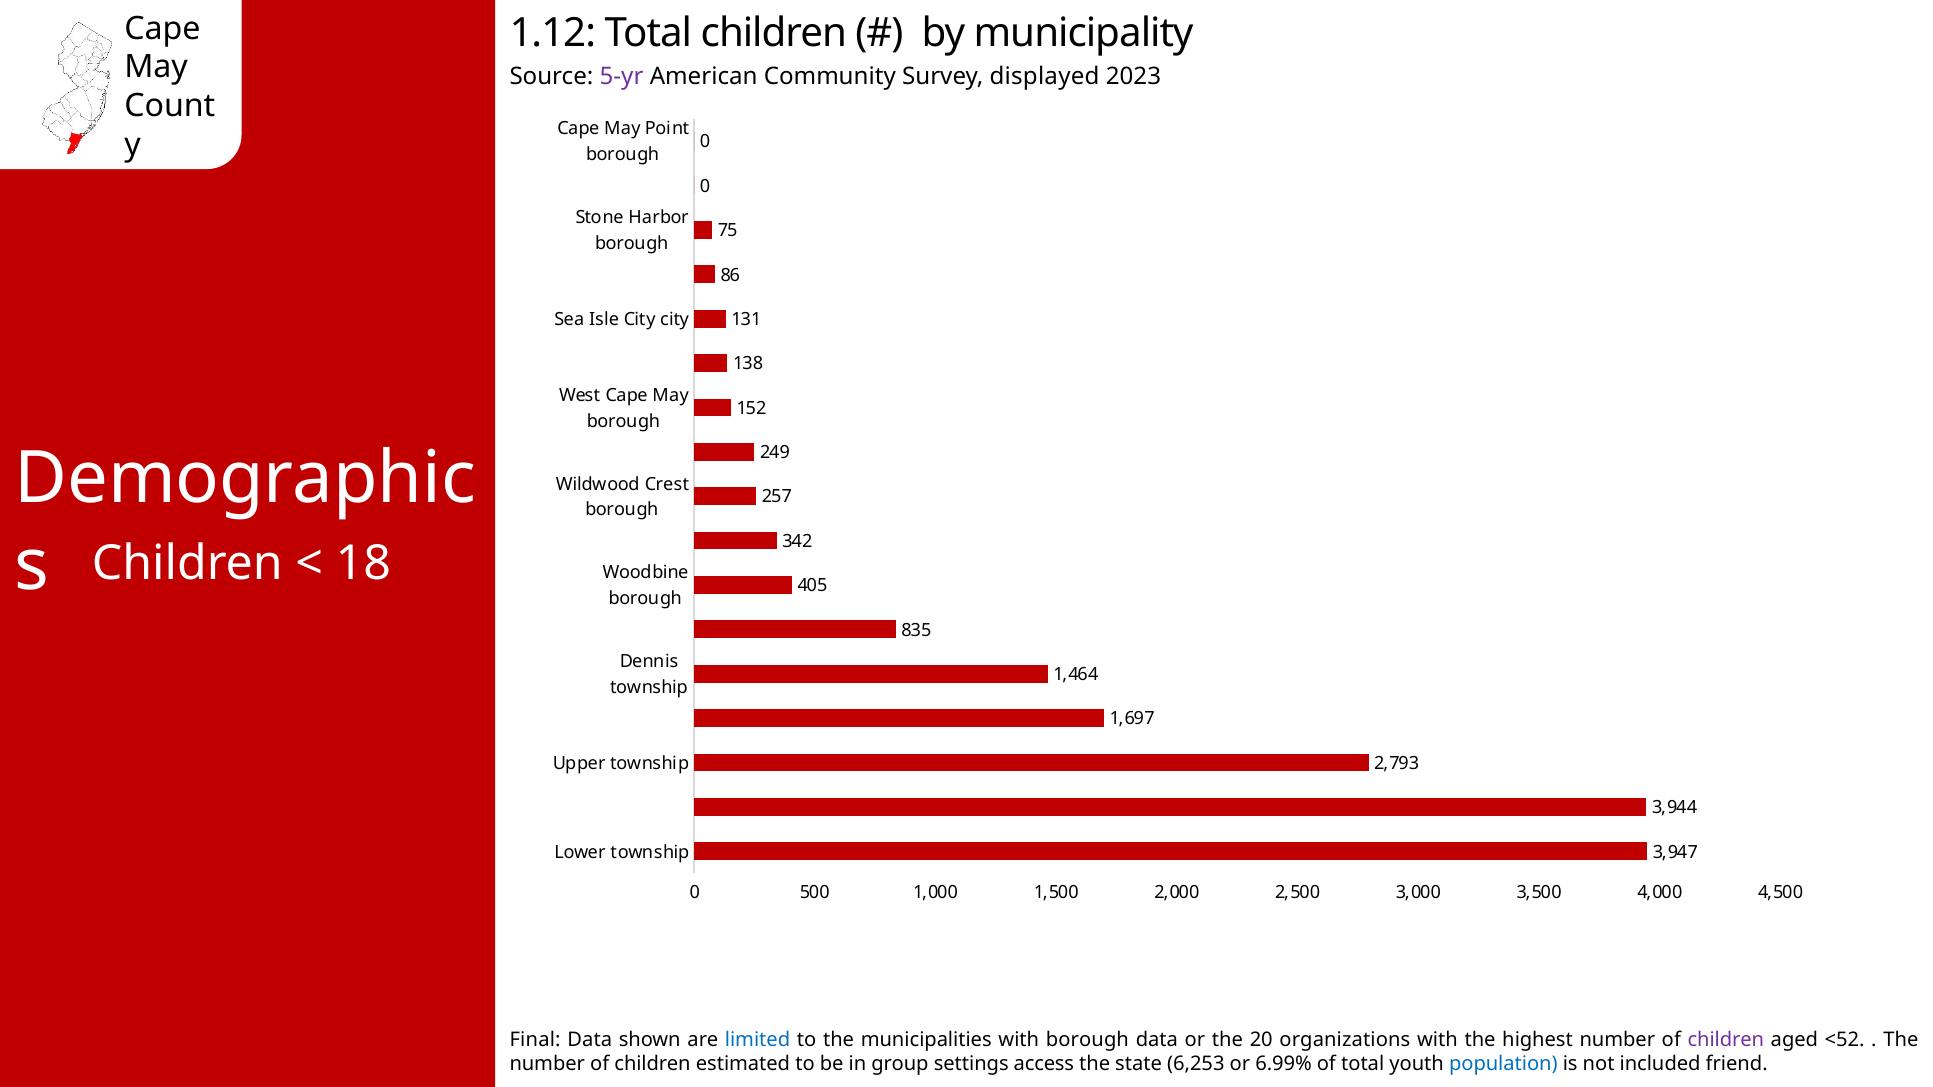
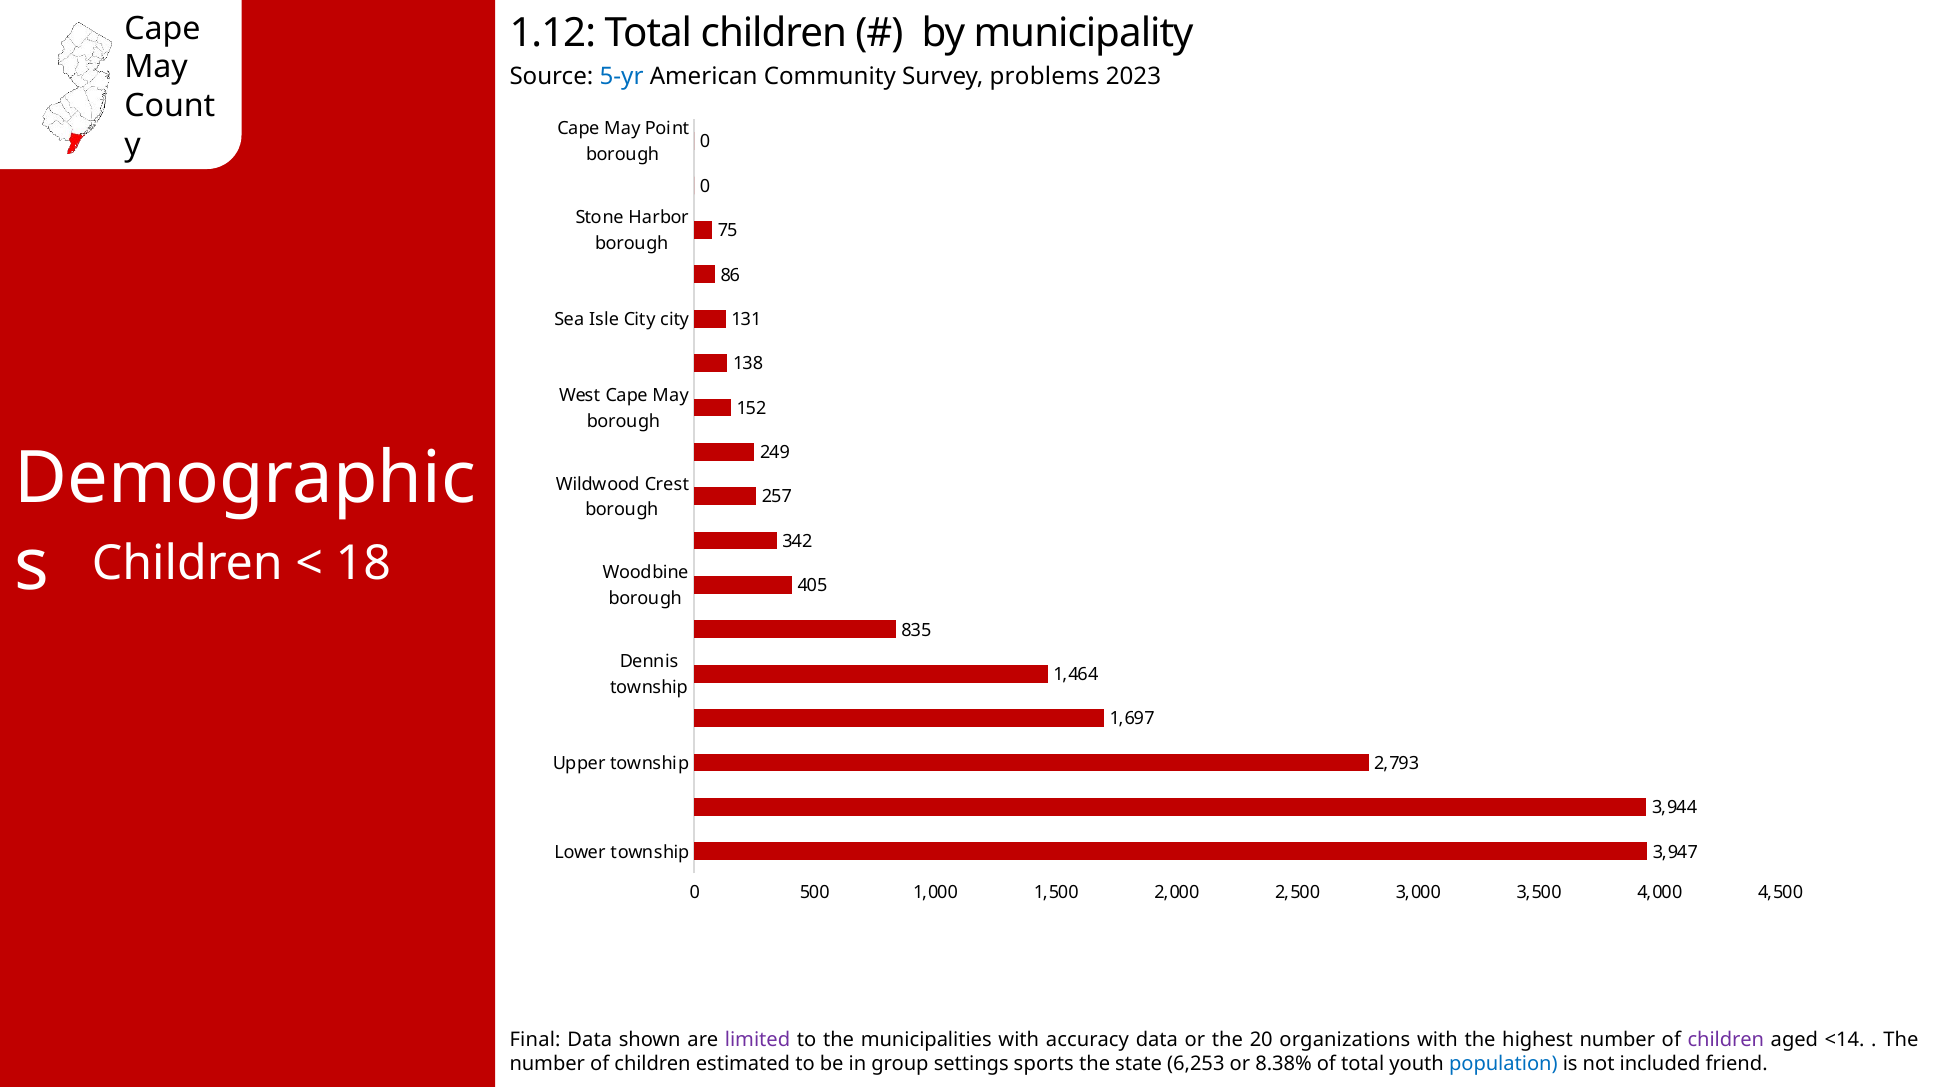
5-yr colour: purple -> blue (622, 76)
displayed: displayed -> problems (1045, 76)
limited colour: blue -> purple (758, 1040)
with borough: borough -> accuracy (1087, 1040)
<52: <52 -> <14 (1845, 1040)
access: access -> sports (1044, 1065)
6.99%: 6.99% -> 8.38% (1284, 1065)
